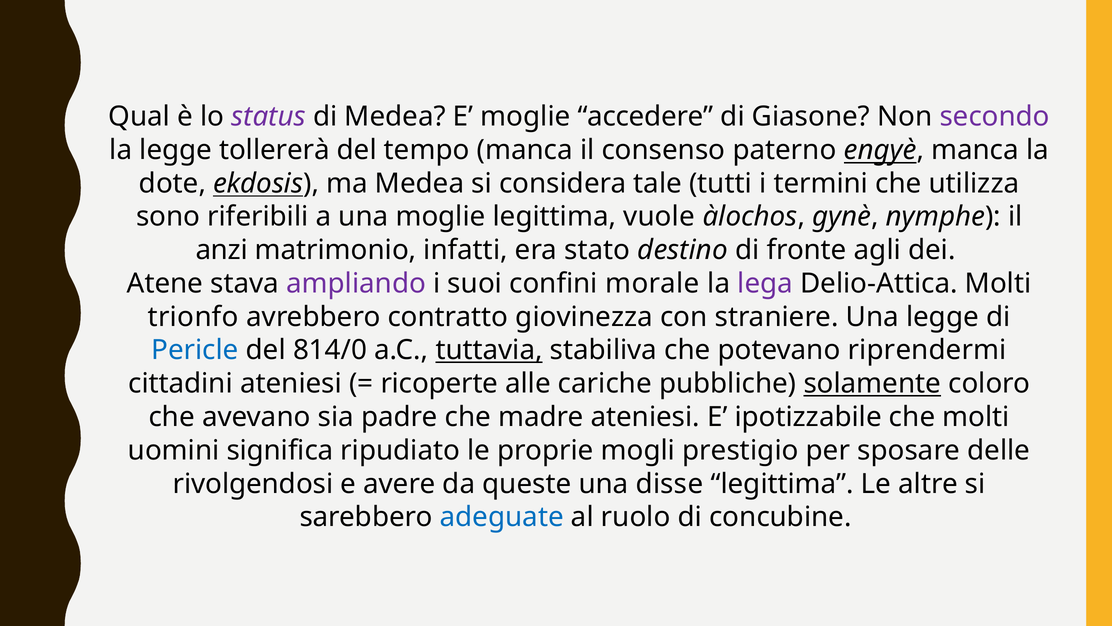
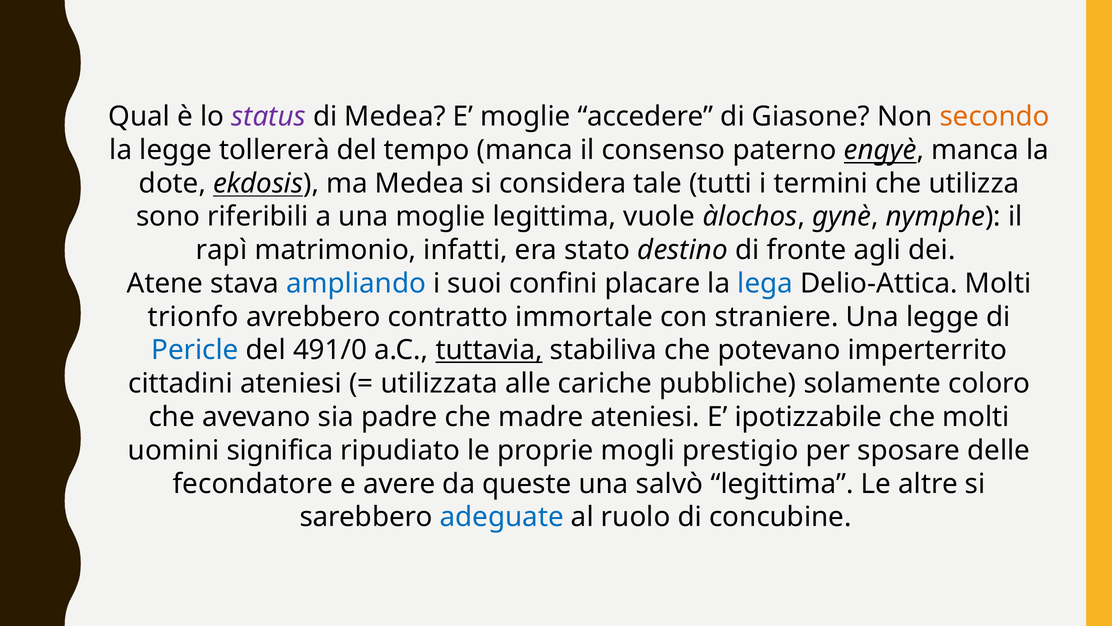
secondo colour: purple -> orange (995, 117)
anzi: anzi -> rapì (221, 250)
ampliando colour: purple -> blue (356, 283)
morale: morale -> placare (653, 283)
lega colour: purple -> blue (765, 283)
giovinezza: giovinezza -> immortale (584, 317)
814/0: 814/0 -> 491/0 (330, 350)
riprendermi: riprendermi -> imperterrito (927, 350)
ricoperte: ricoperte -> utilizzata (439, 383)
solamente underline: present -> none (872, 383)
rivolgendosi: rivolgendosi -> fecondatore (253, 483)
disse: disse -> salvò (670, 483)
